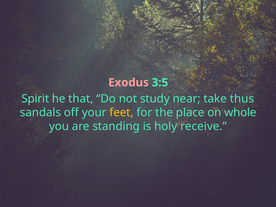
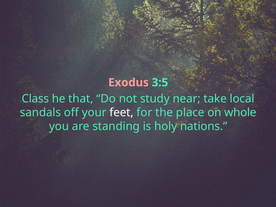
Spirit: Spirit -> Class (35, 99)
thus: thus -> local (242, 99)
feet colour: yellow -> white (122, 112)
receive: receive -> nations (204, 126)
